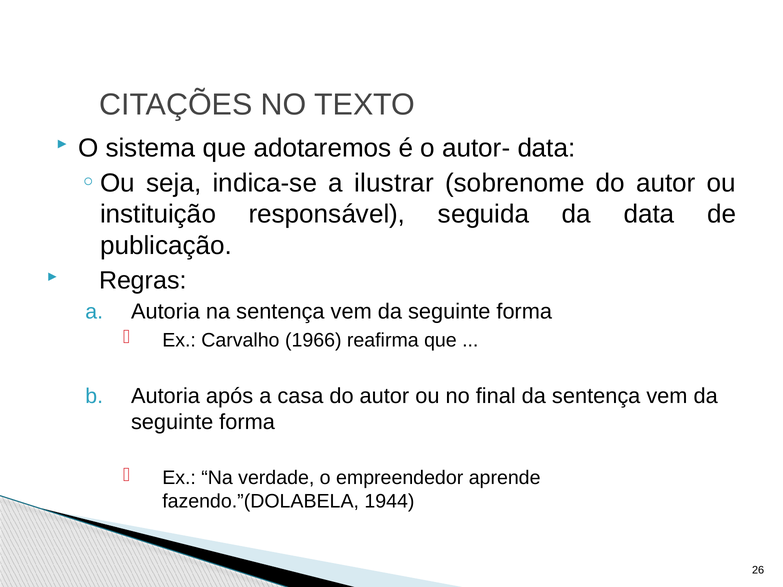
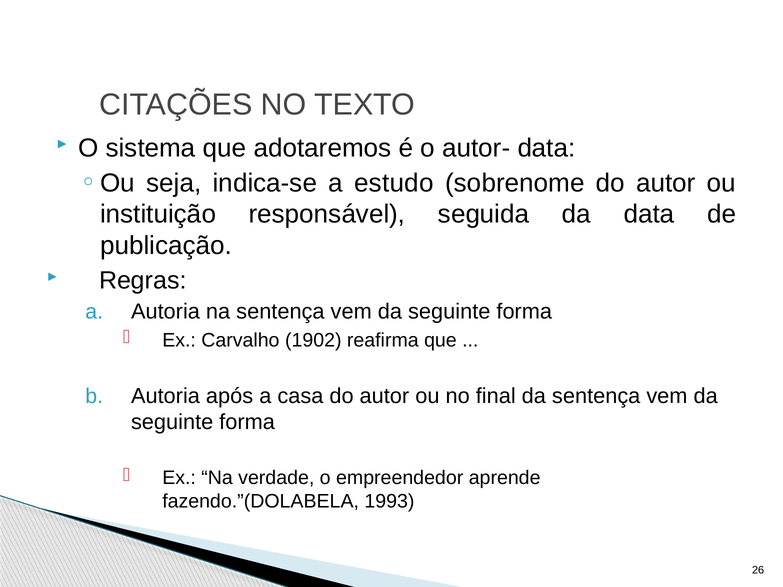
ilustrar: ilustrar -> estudo (394, 183)
1966: 1966 -> 1902 (313, 340)
1944: 1944 -> 1993 (389, 501)
